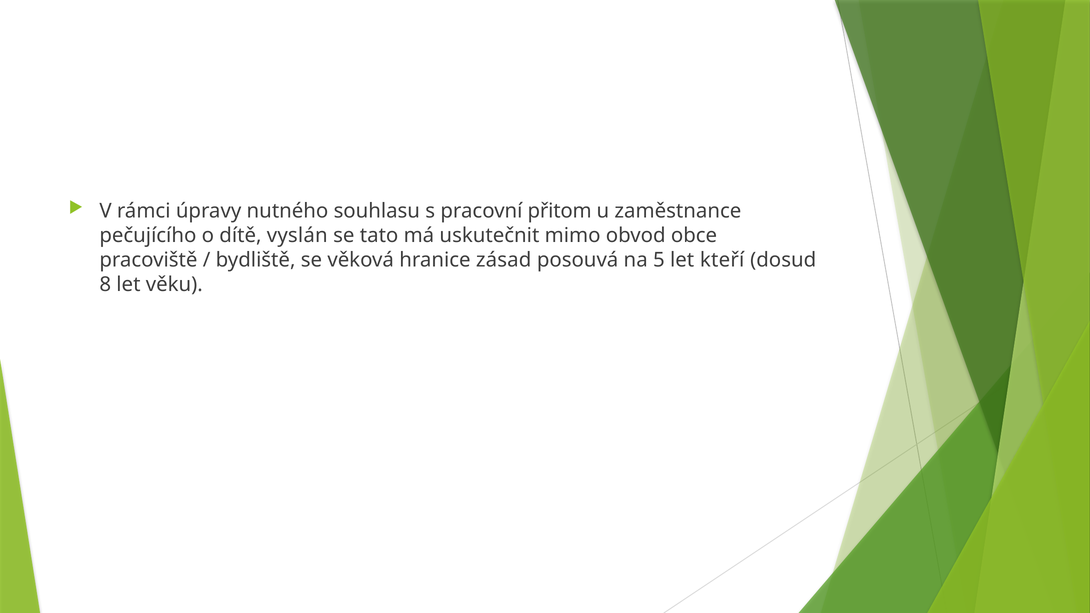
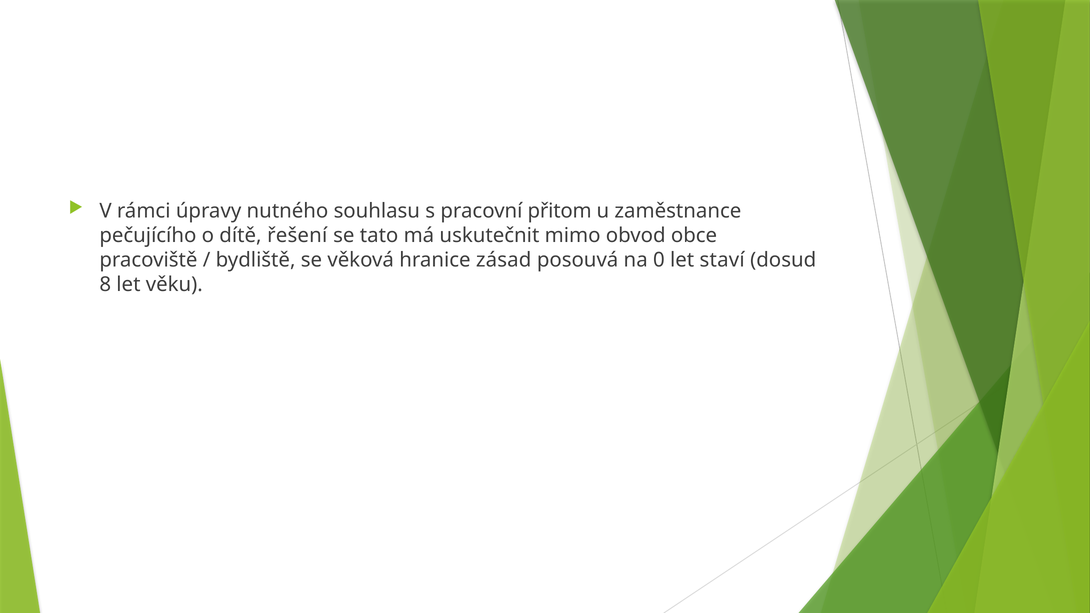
vyslán: vyslán -> řešení (297, 235)
5: 5 -> 0 (659, 260)
kteří: kteří -> staví (722, 260)
